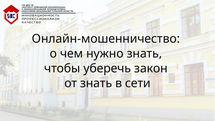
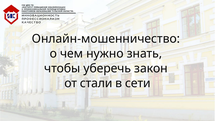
от знать: знать -> стали (96, 83)
